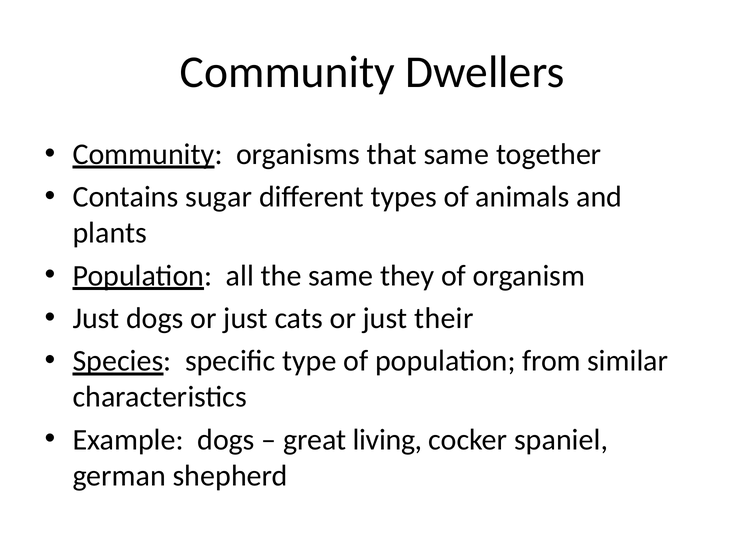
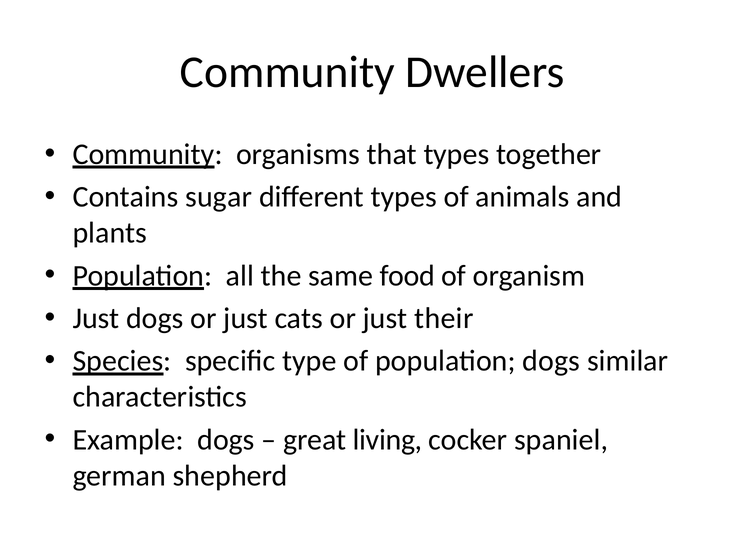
that same: same -> types (456, 154)
they: they -> food (407, 276)
population from: from -> dogs (551, 361)
